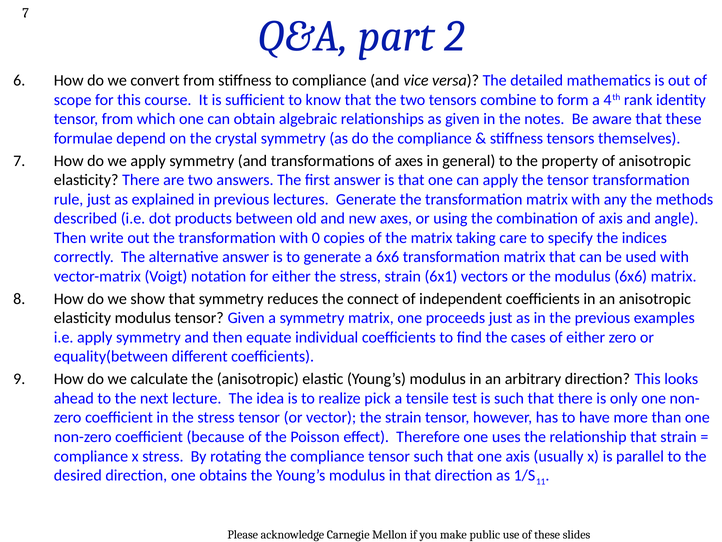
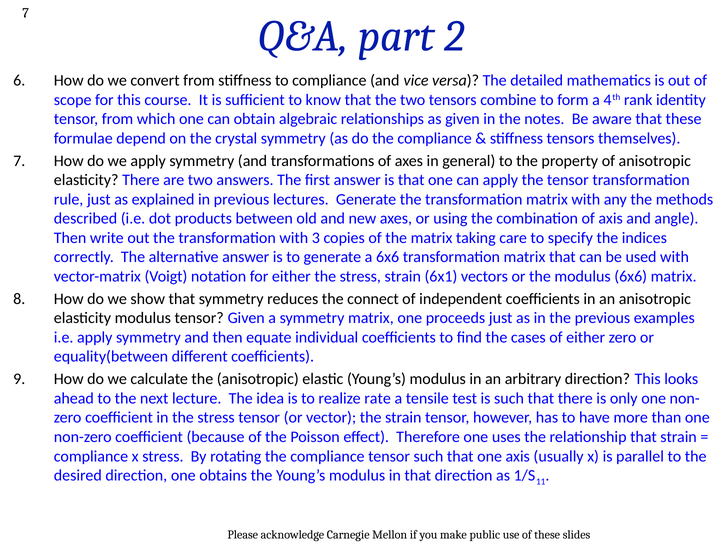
0: 0 -> 3 (316, 238)
pick: pick -> rate (378, 398)
